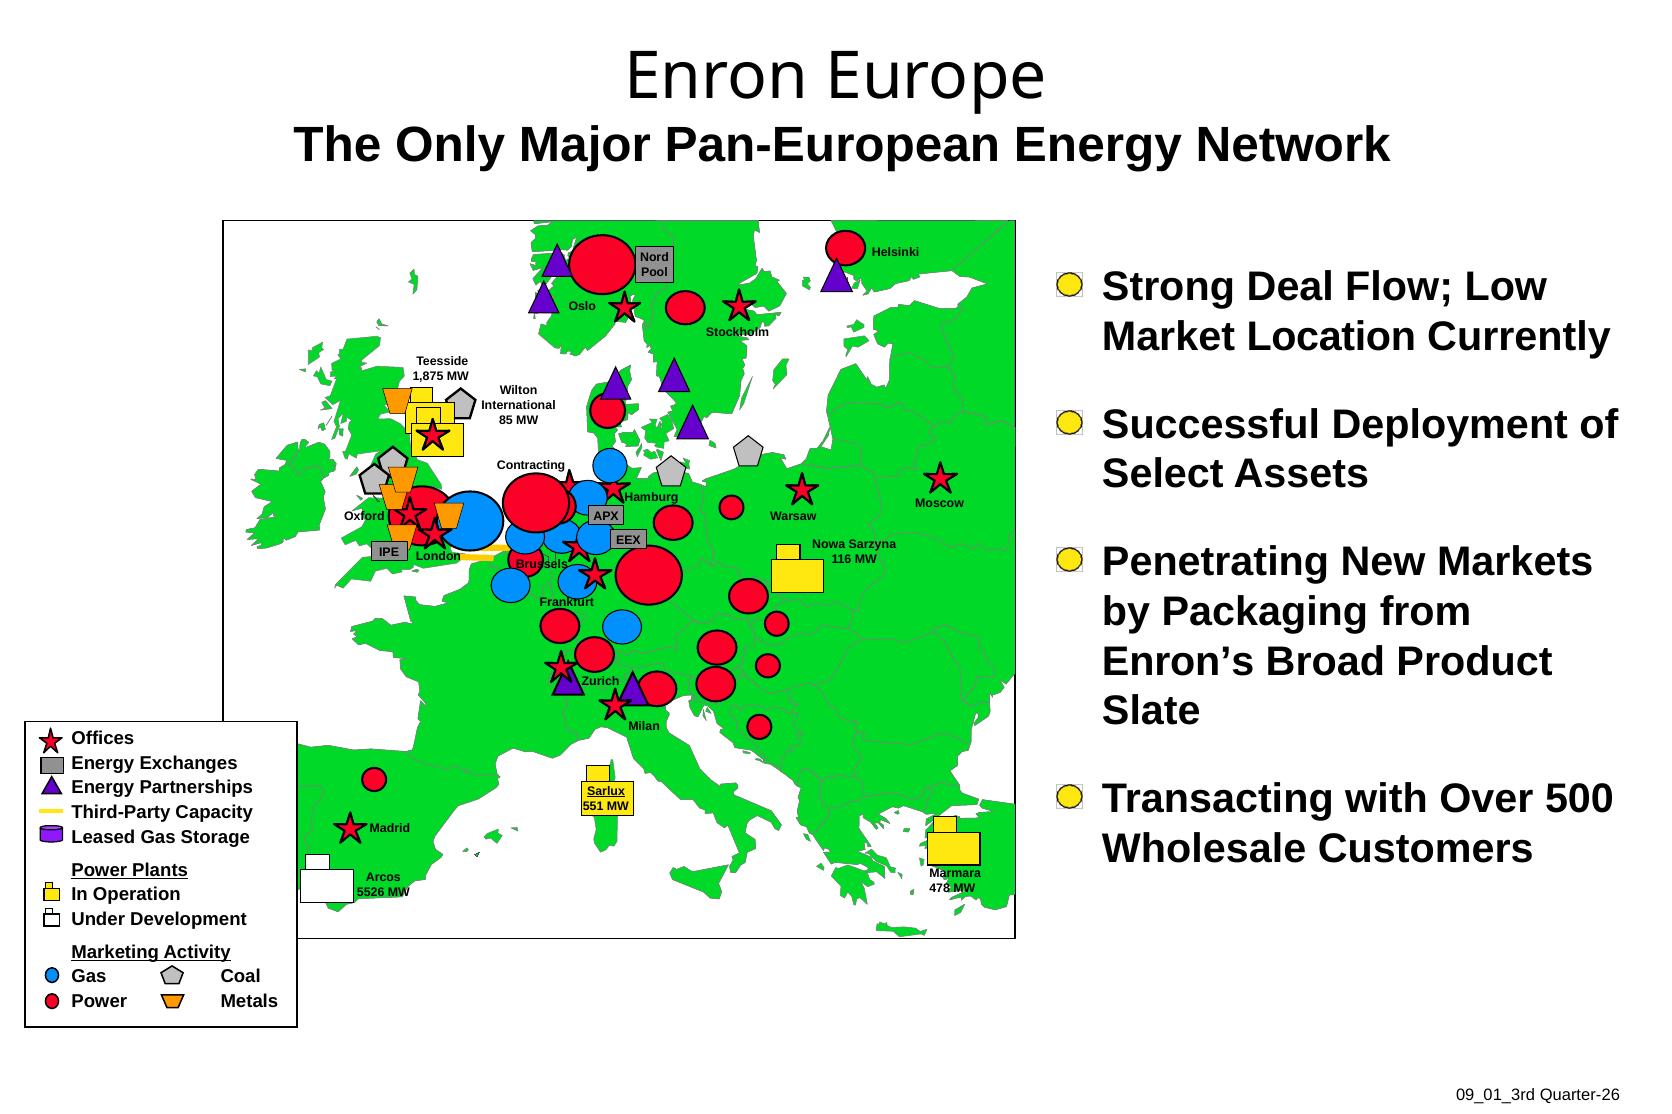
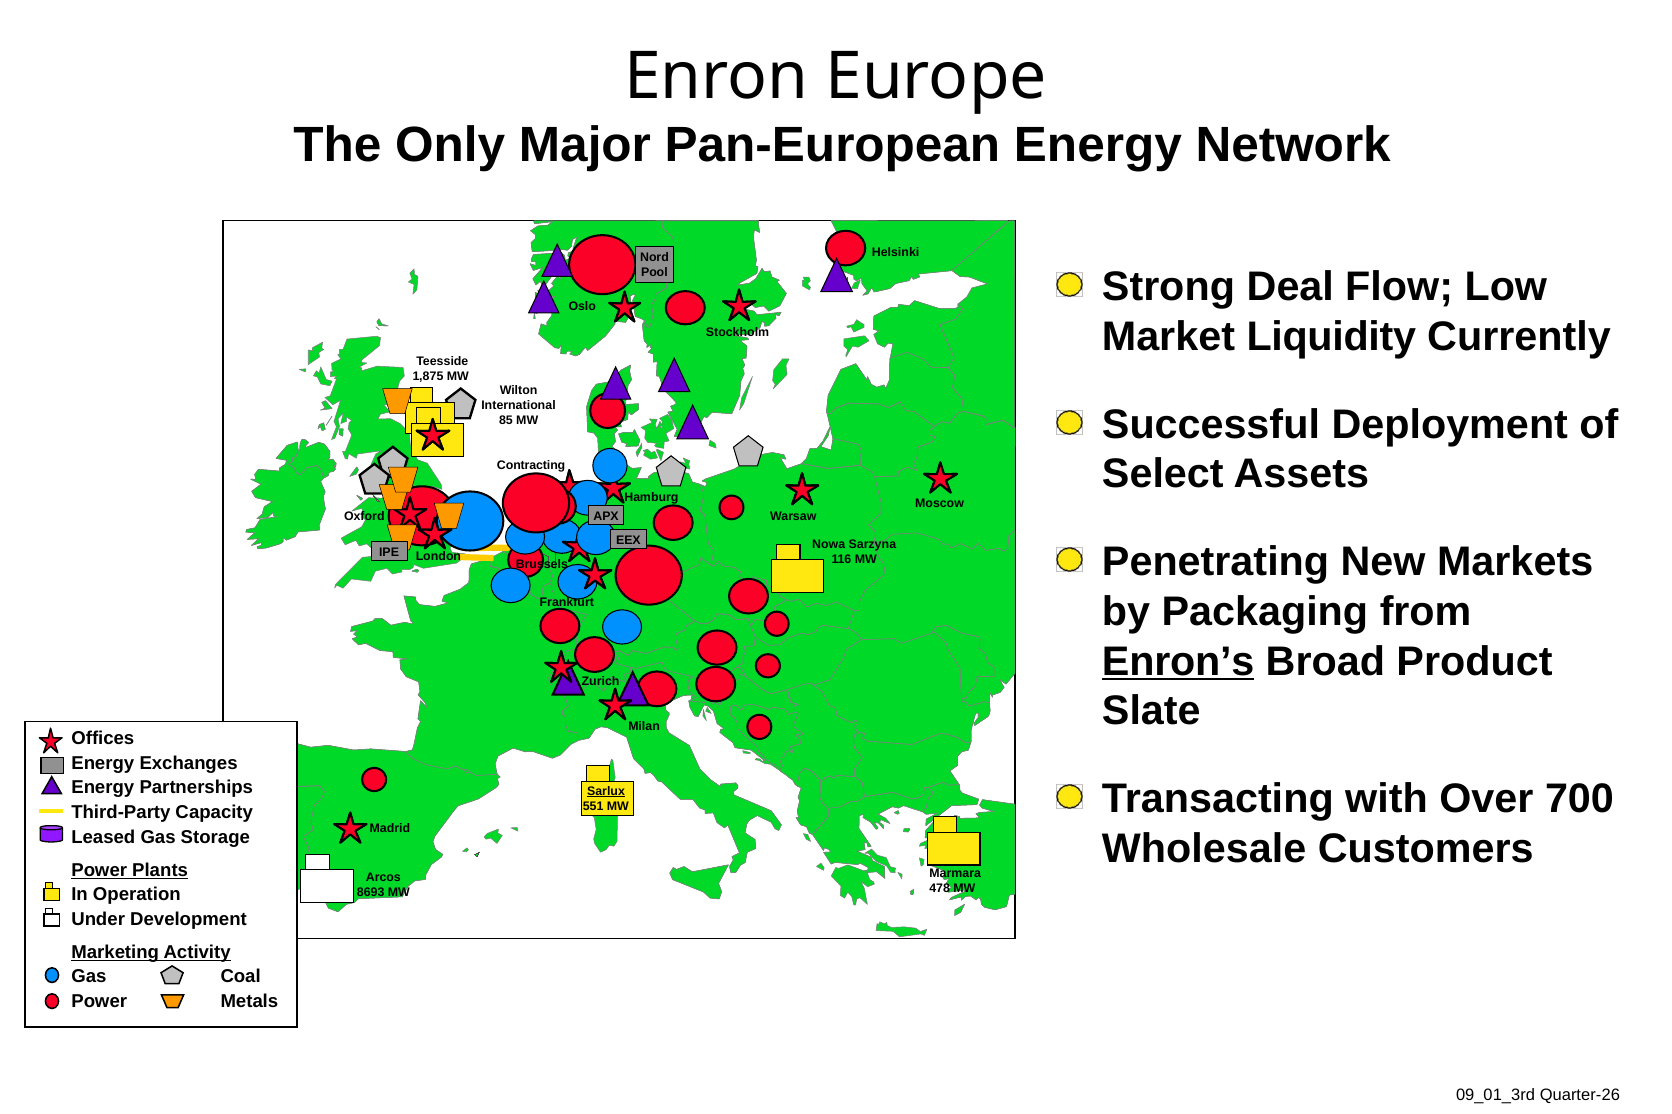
Location: Location -> Liquidity (1331, 337)
Enron’s underline: none -> present (1178, 662)
500: 500 -> 700 (1579, 799)
5526: 5526 -> 8693 (371, 893)
